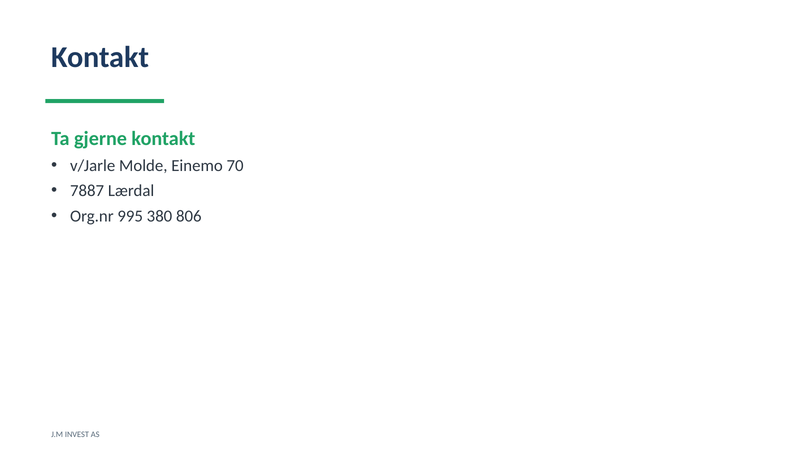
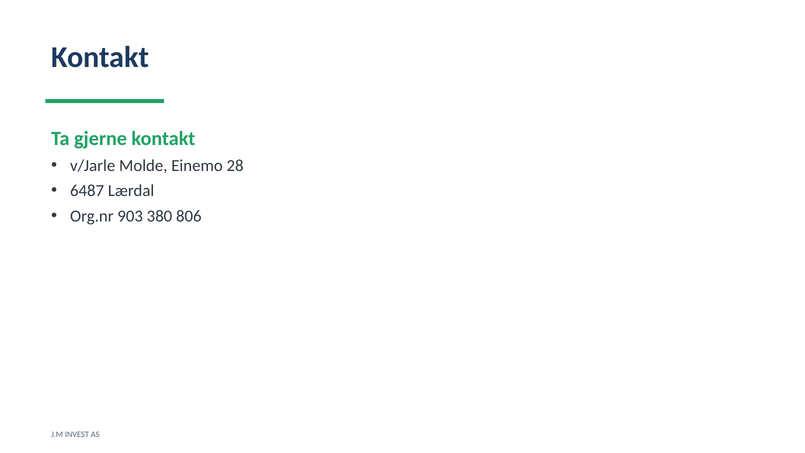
70: 70 -> 28 (235, 166)
7887: 7887 -> 6487 (87, 191)
995: 995 -> 903 (130, 216)
